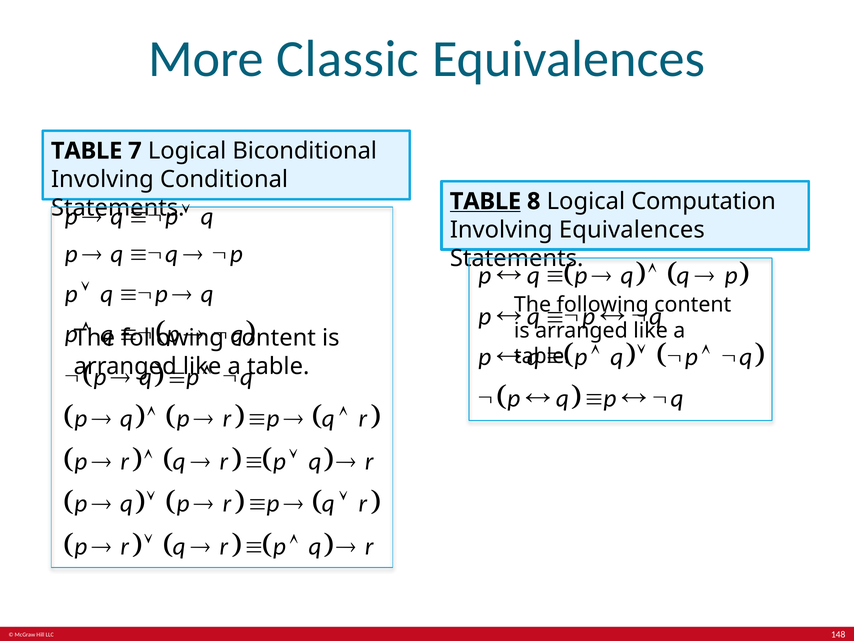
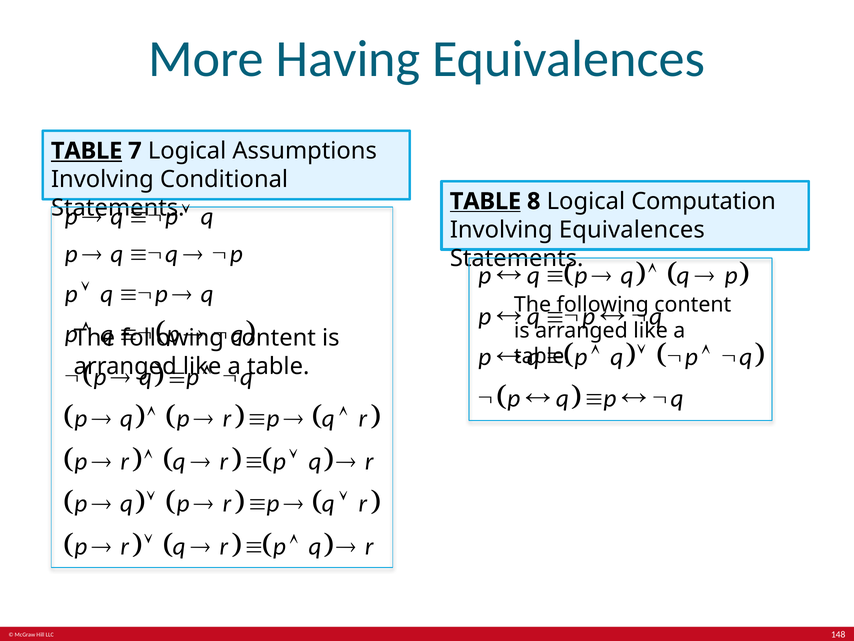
Classic: Classic -> Having (348, 59)
TABLE underline: none -> present (87, 151)
Biconditional: Biconditional -> Assumptions (305, 151)
